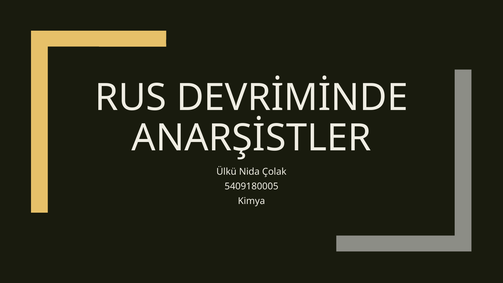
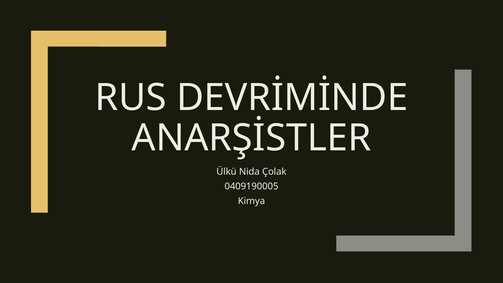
5409180005: 5409180005 -> 0409190005 (251, 186)
